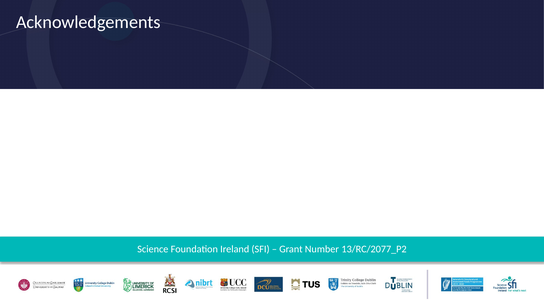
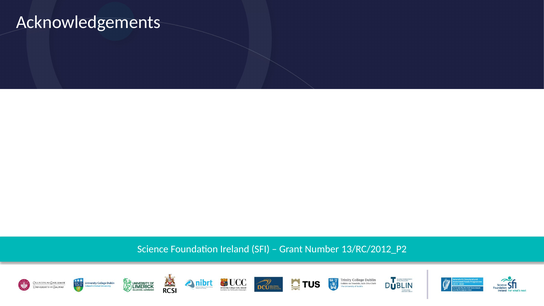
13/RC/2077_P2: 13/RC/2077_P2 -> 13/RC/2012_P2 (374, 249)
